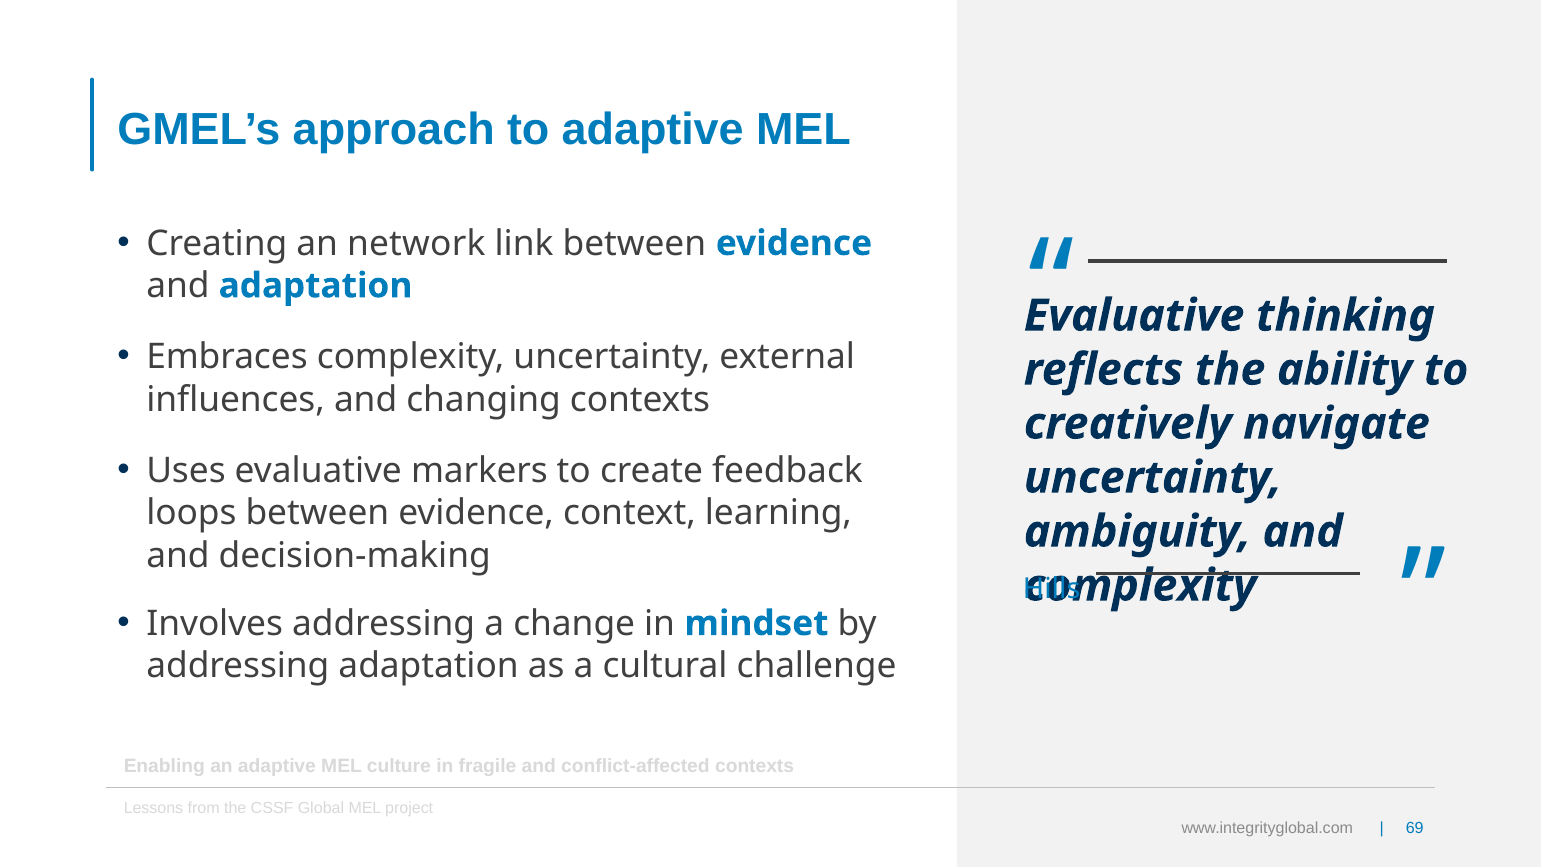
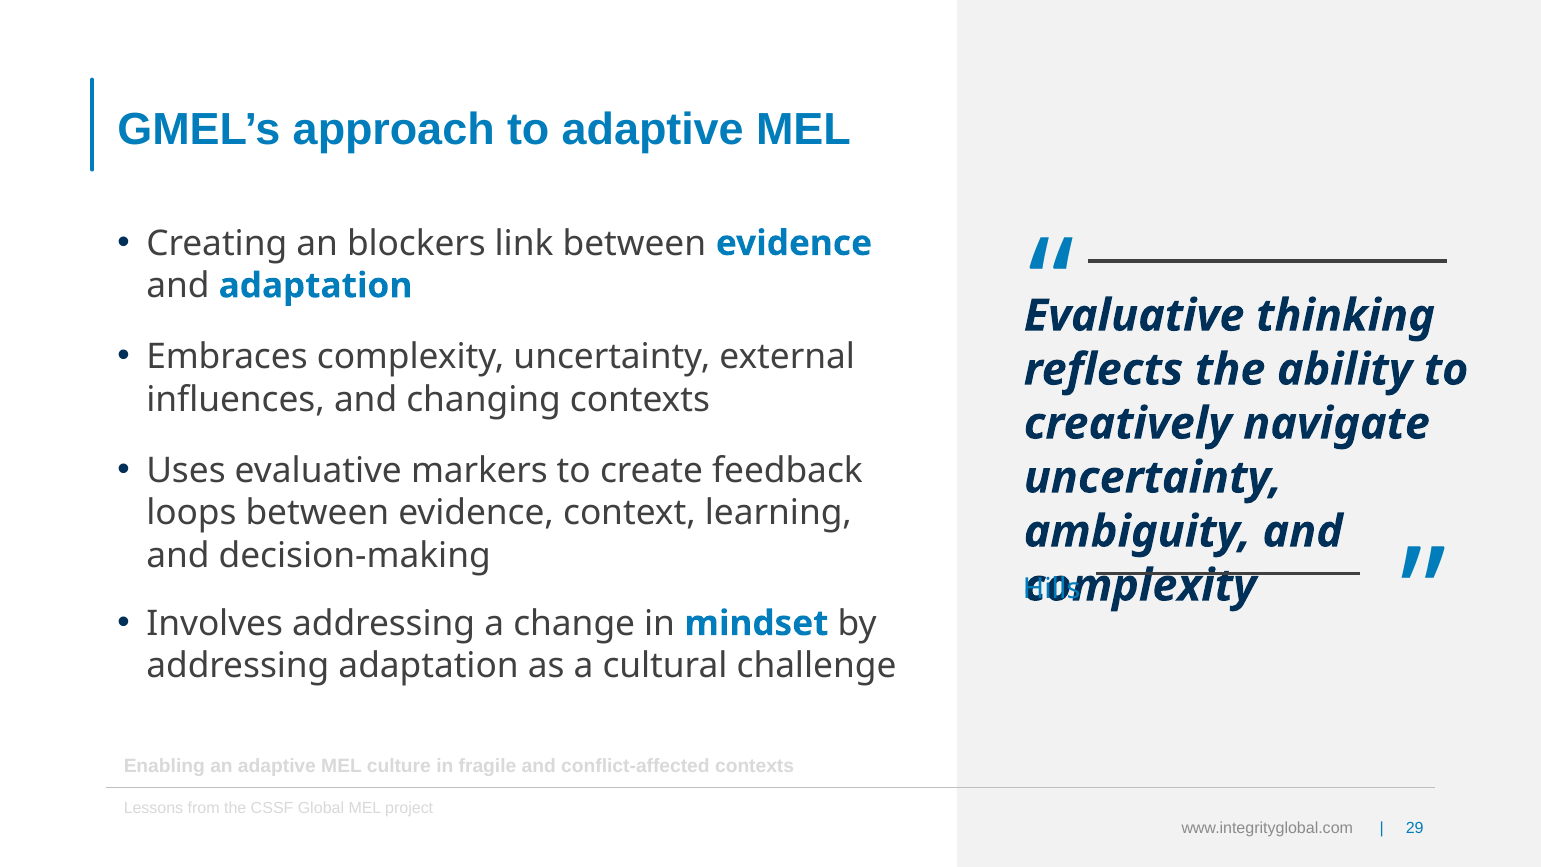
network: network -> blockers (416, 243)
69: 69 -> 29 (1415, 828)
